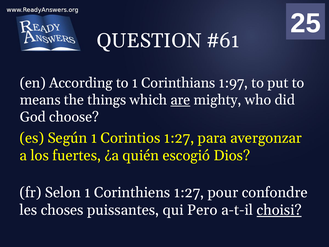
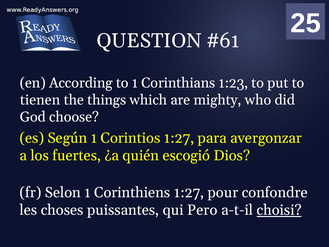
1:97: 1:97 -> 1:23 (233, 83)
means: means -> tienen (40, 100)
are underline: present -> none (180, 100)
